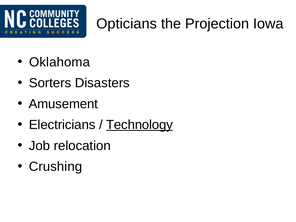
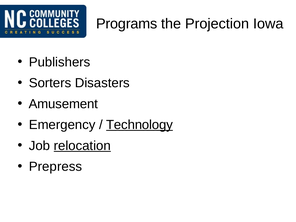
Opticians: Opticians -> Programs (127, 24)
Oklahoma: Oklahoma -> Publishers (60, 62)
Electricians: Electricians -> Emergency (62, 125)
relocation underline: none -> present (82, 146)
Crushing: Crushing -> Prepress (55, 167)
